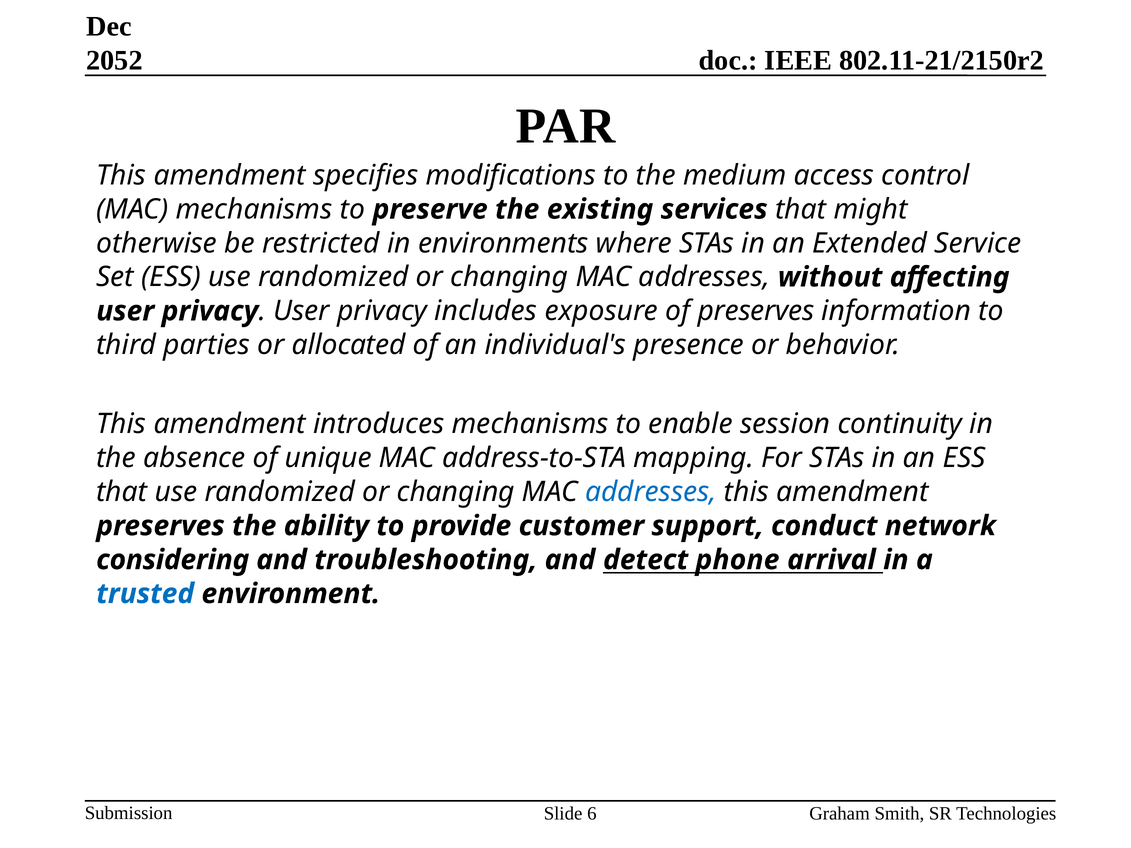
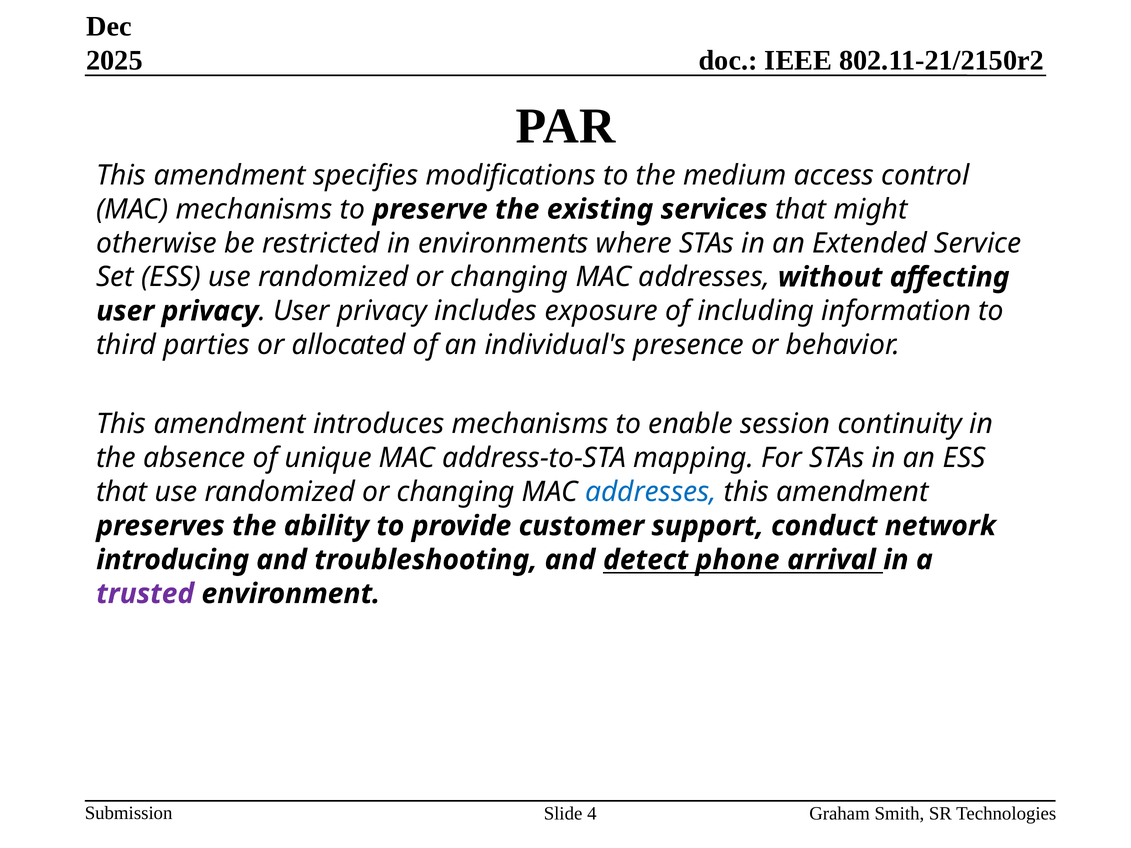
2052: 2052 -> 2025 (114, 60)
of preserves: preserves -> including (756, 311)
considering: considering -> introducing (173, 560)
trusted colour: blue -> purple (145, 594)
6: 6 -> 4 (592, 814)
